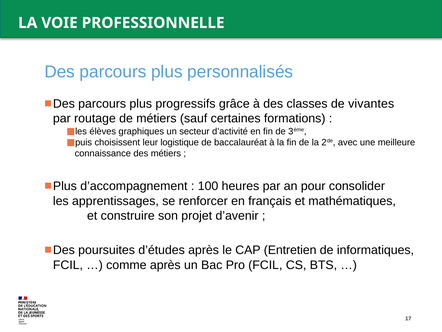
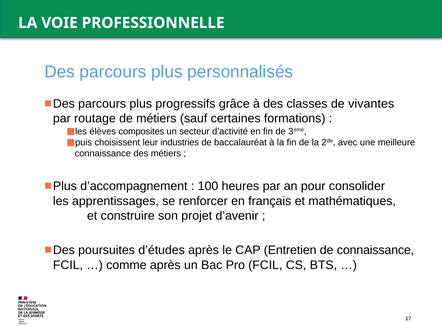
graphiques: graphiques -> composites (141, 131)
logistique: logistique -> industries (180, 142)
de informatiques: informatiques -> connaissance (376, 250)
